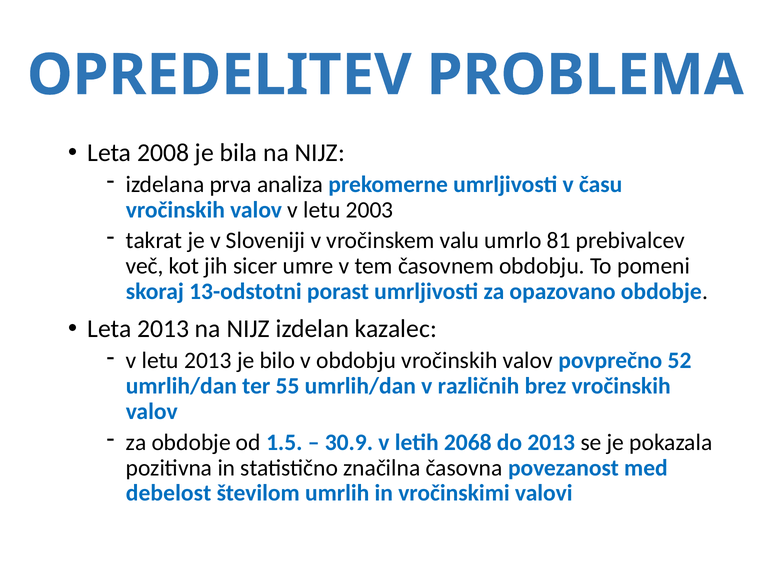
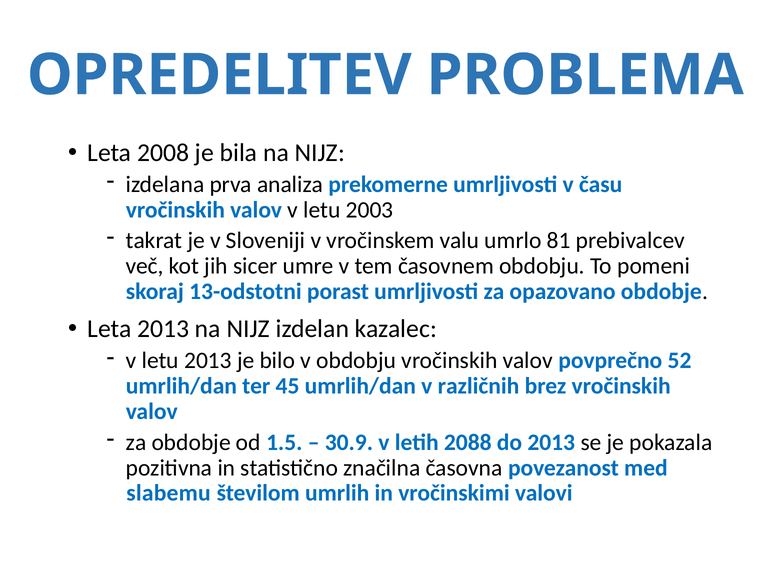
55: 55 -> 45 (288, 386)
2068: 2068 -> 2088 (468, 443)
debelost: debelost -> slabemu (169, 493)
